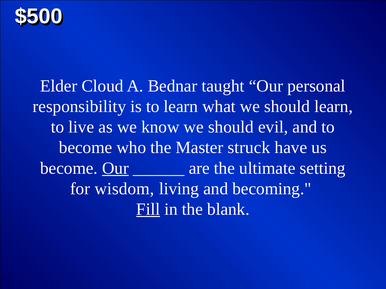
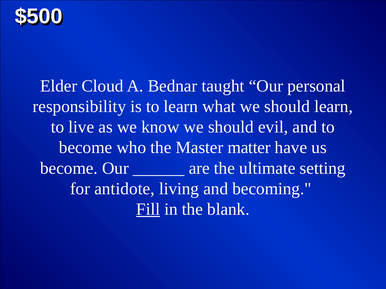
struck: struck -> matter (249, 148)
Our underline: present -> none (115, 168)
wisdom: wisdom -> antidote (124, 189)
